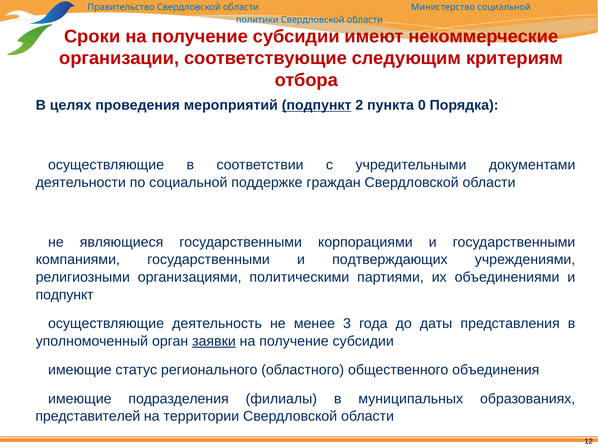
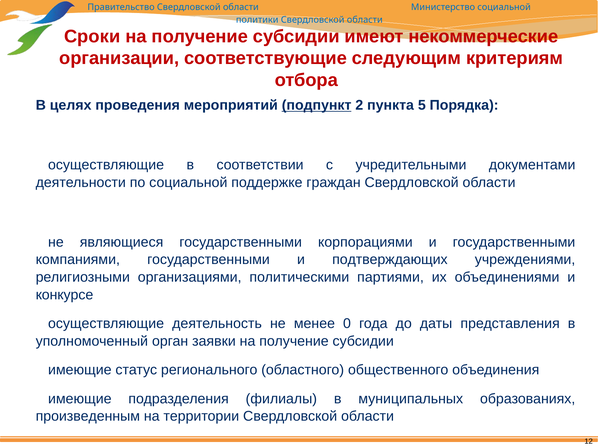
0: 0 -> 5 (422, 105)
подпункт: подпункт -> конкурсе (64, 295)
3: 3 -> 0 (347, 324)
заявки underline: present -> none (214, 341)
представителей: представителей -> произведенным (88, 417)
